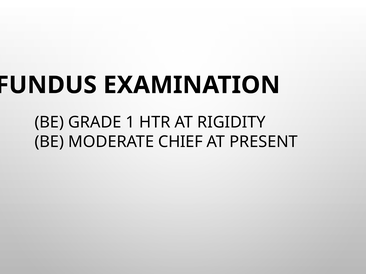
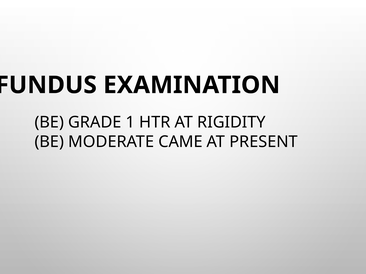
CHIEF: CHIEF -> CAME (180, 142)
